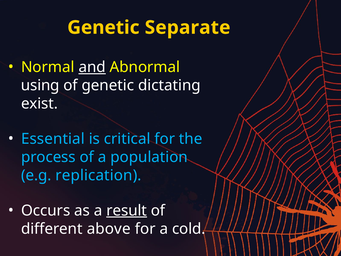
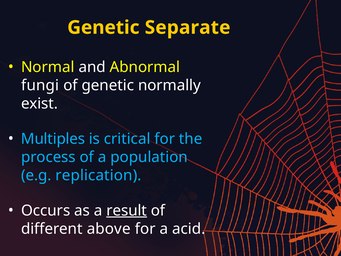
and underline: present -> none (92, 67)
using: using -> fungi (40, 85)
dictating: dictating -> normally (169, 85)
Essential: Essential -> Multiples (53, 139)
cold: cold -> acid (189, 229)
